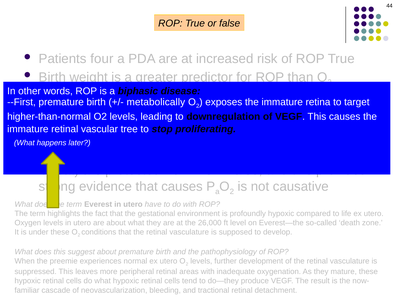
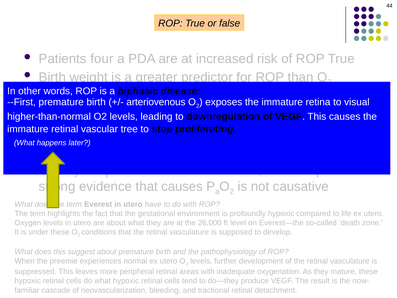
metabolically: metabolically -> arteriovenous (156, 102)
target: target -> visual (357, 102)
